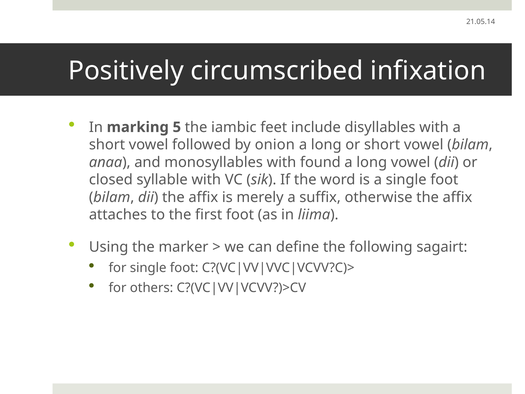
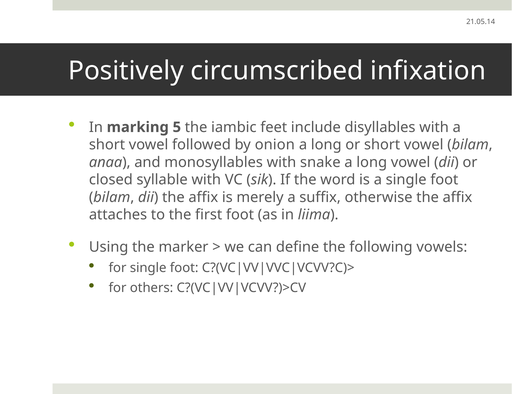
found: found -> snake (320, 162)
sagairt: sagairt -> vowels (442, 247)
